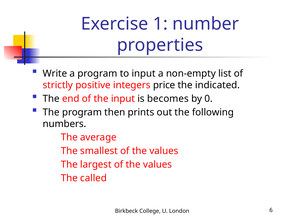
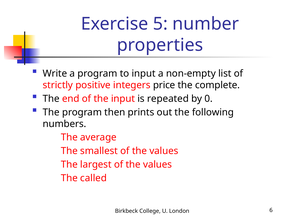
1: 1 -> 5 (160, 24)
indicated: indicated -> complete (218, 85)
becomes: becomes -> repeated (168, 98)
